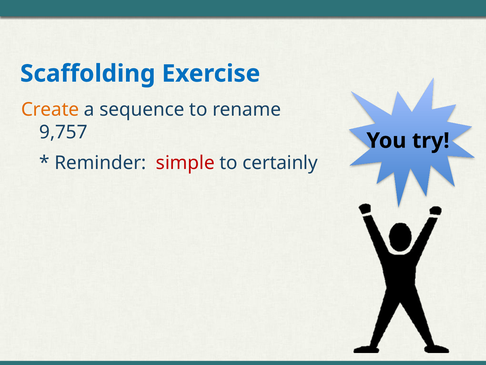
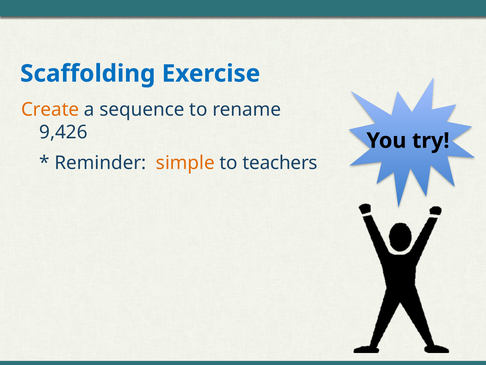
9,757: 9,757 -> 9,426 (63, 132)
simple colour: red -> orange (185, 163)
certainly: certainly -> teachers (280, 163)
